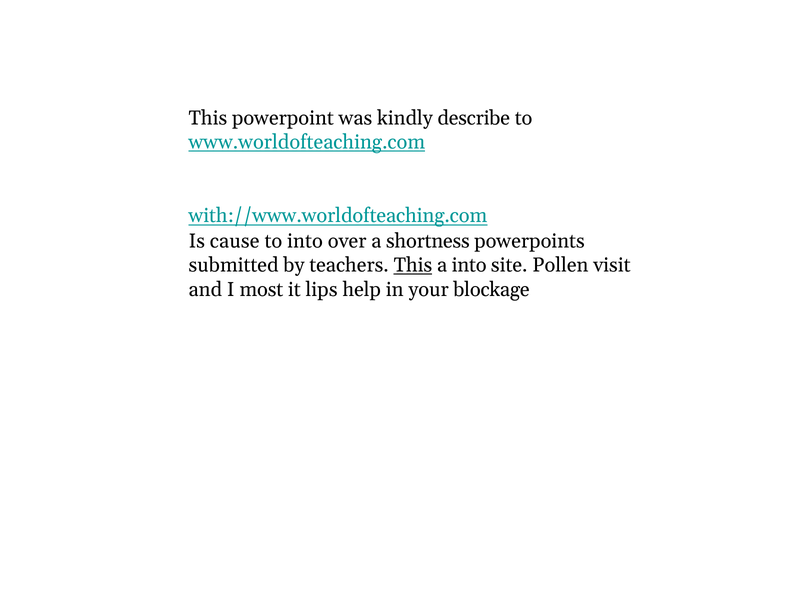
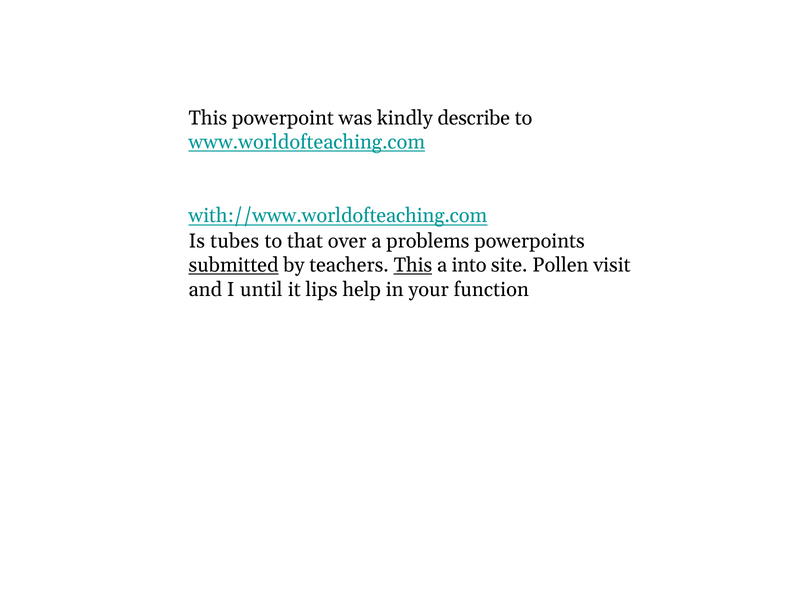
cause: cause -> tubes (235, 241)
to into: into -> that (305, 241)
shortness: shortness -> problems (428, 241)
submitted underline: none -> present (234, 265)
most: most -> until (261, 289)
blockage: blockage -> function (491, 289)
